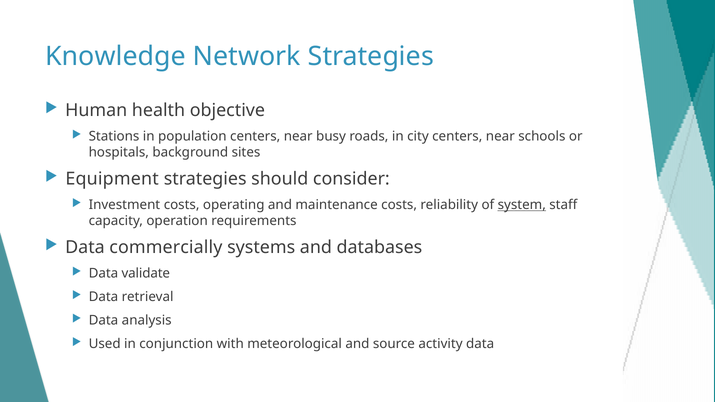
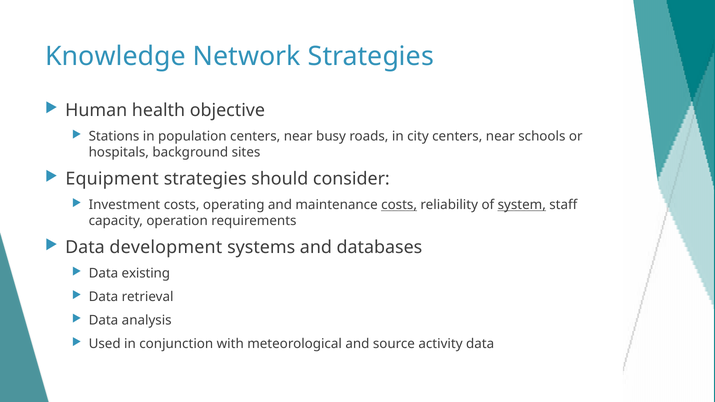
costs underline: none -> present (399, 205)
commercially: commercially -> development (166, 248)
validate: validate -> existing (146, 274)
